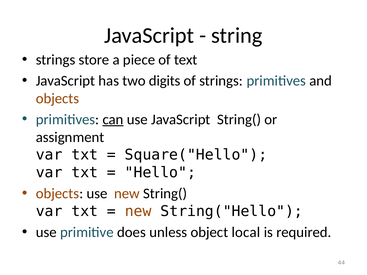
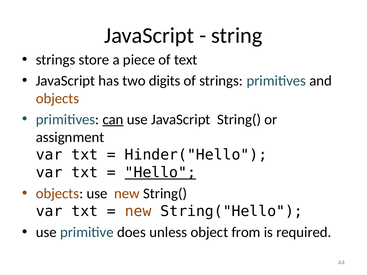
Square("Hello: Square("Hello -> Hinder("Hello (196, 155)
Hello underline: none -> present (160, 173)
local: local -> from (246, 233)
